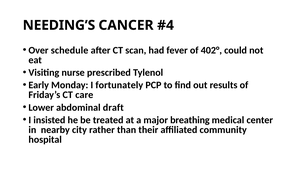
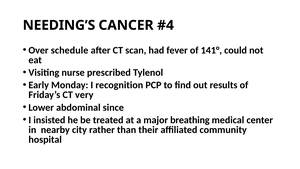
402°: 402° -> 141° (211, 50)
fortunately: fortunately -> recognition (119, 85)
care: care -> very (84, 95)
draft: draft -> since (113, 107)
